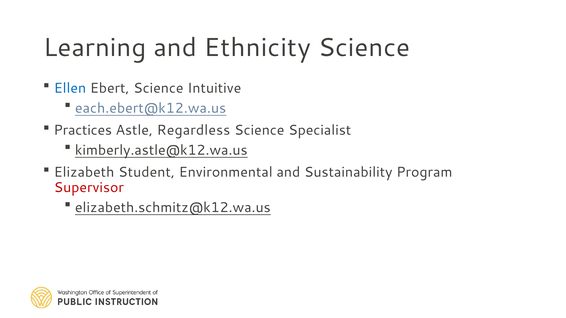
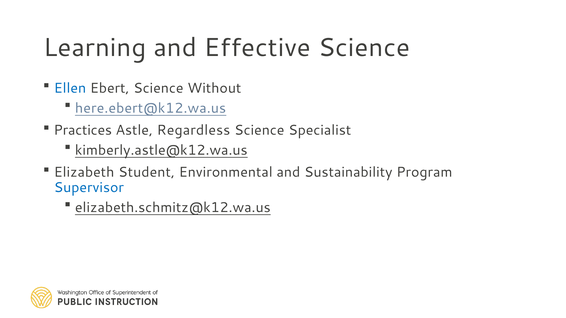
Ethnicity: Ethnicity -> Effective (257, 48)
Intuitive: Intuitive -> Without (214, 88)
each.ebert@k12.wa.us: each.ebert@k12.wa.us -> here.ebert@k12.wa.us (151, 108)
Supervisor colour: red -> blue (89, 188)
